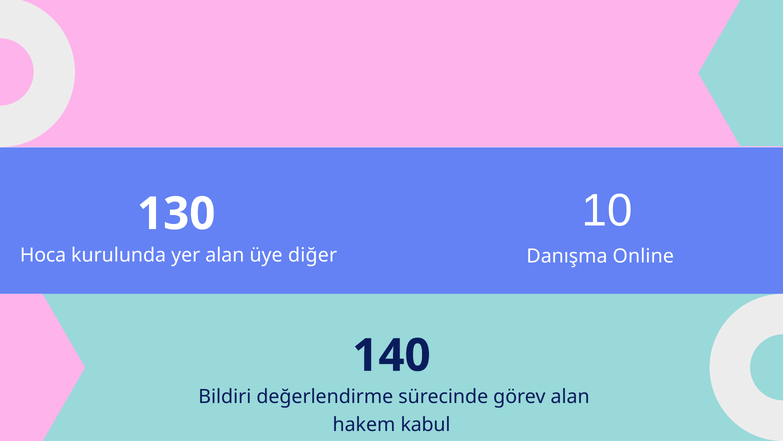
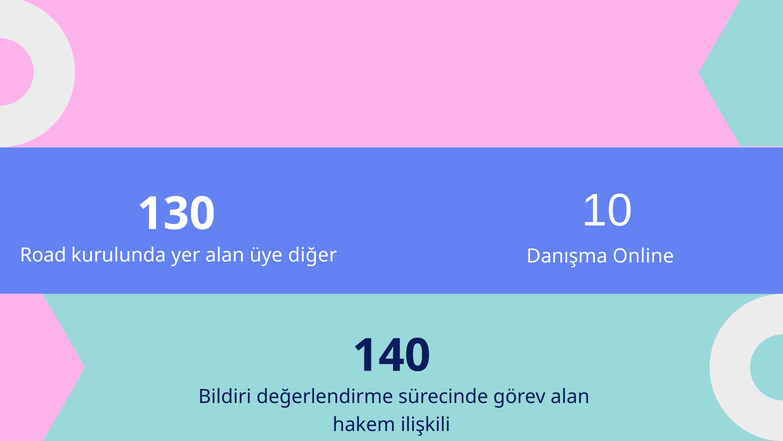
Hoca: Hoca -> Road (43, 255)
kabul: kabul -> ilişkili (425, 424)
